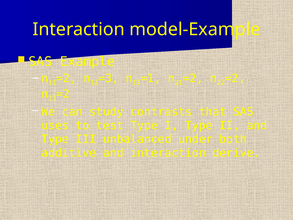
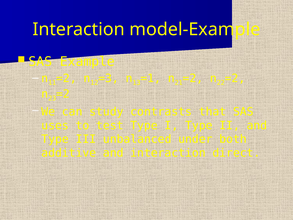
derive: derive -> direct (236, 153)
